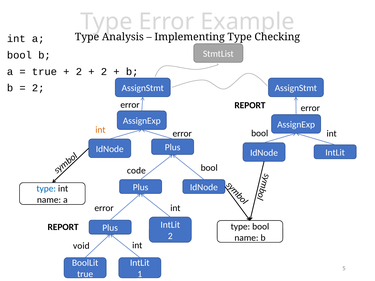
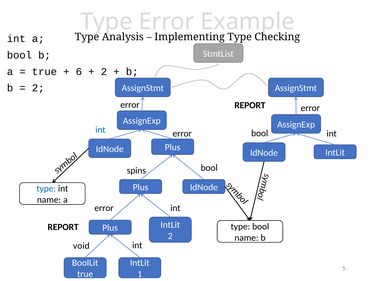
2: 2 -> 6 (79, 72)
int colour: orange -> blue (100, 130)
code: code -> spins (136, 171)
